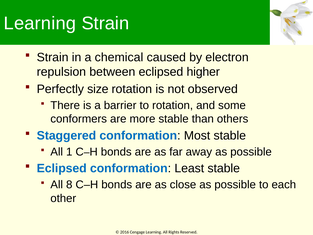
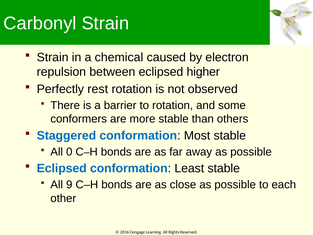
Learning: Learning -> Carbonyl (40, 23)
size: size -> rest (98, 89)
1: 1 -> 0 (69, 152)
8: 8 -> 9 (69, 185)
